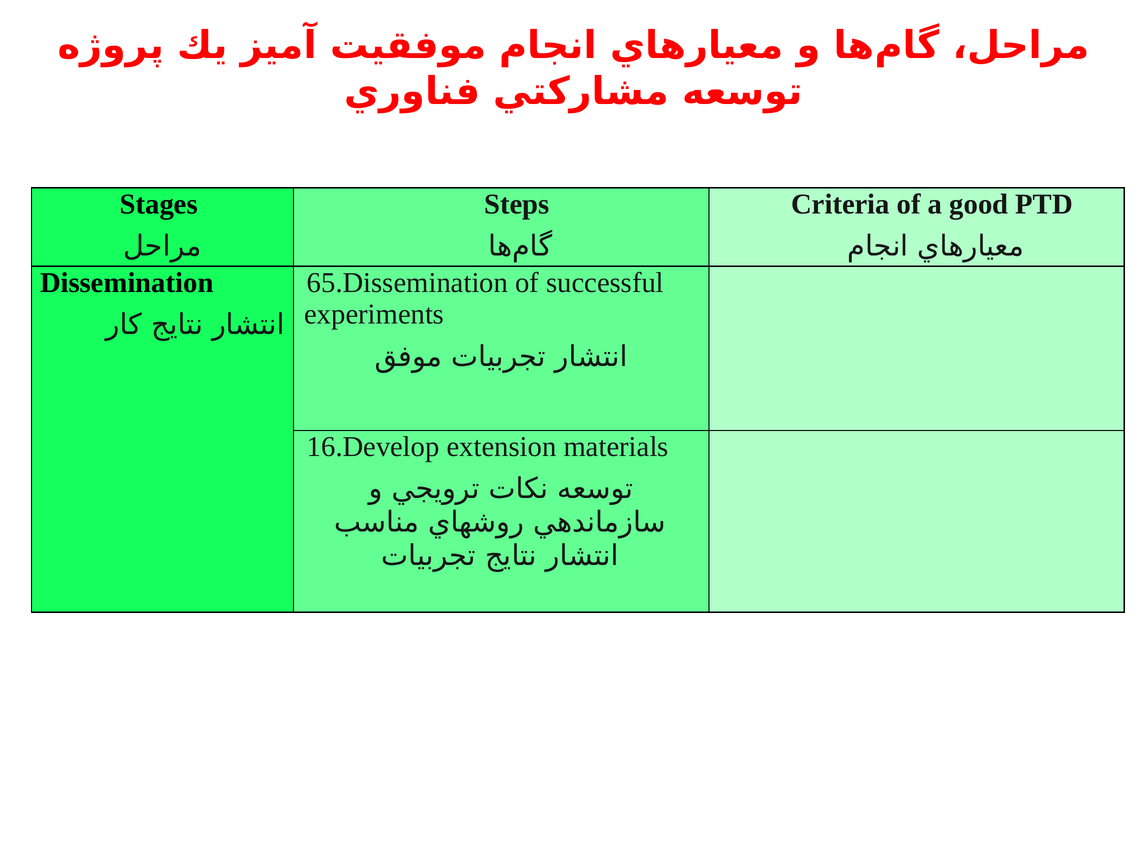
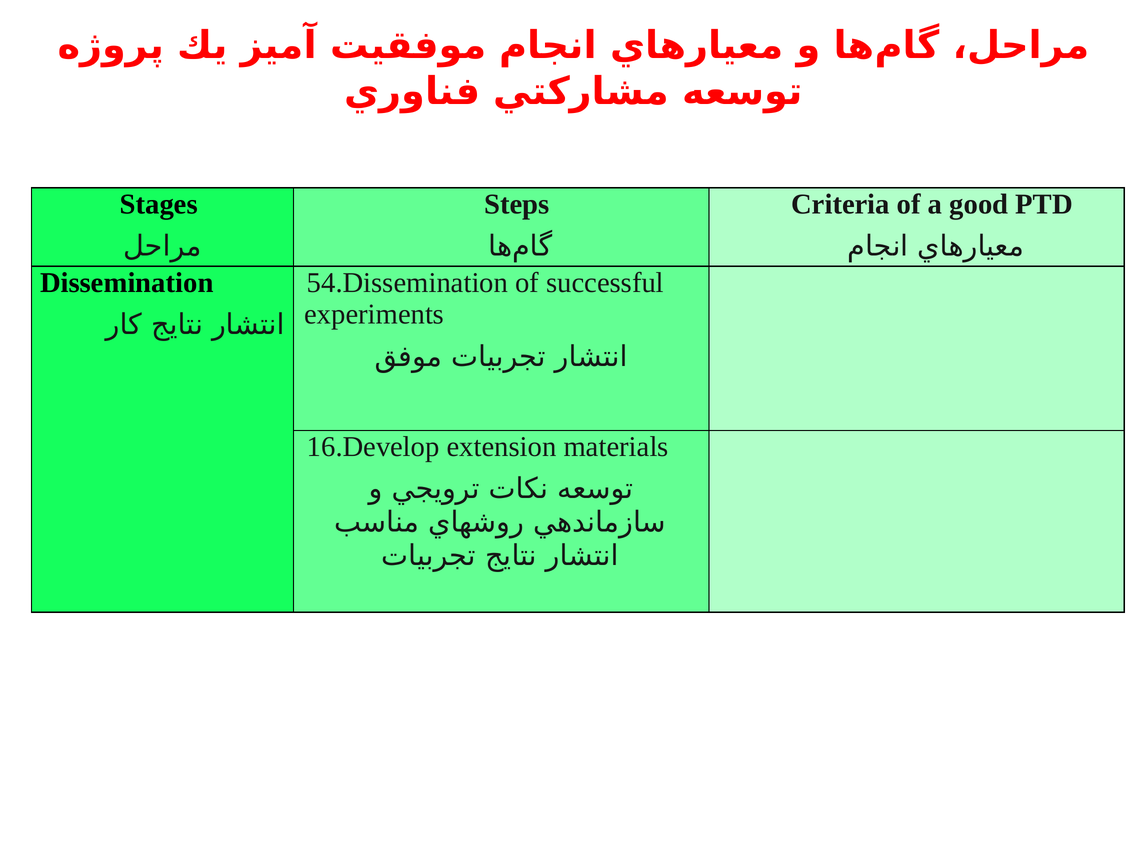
65.Dissemination: 65.Dissemination -> 54.Dissemination (408, 282)
